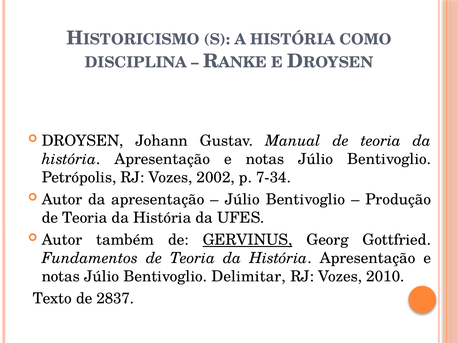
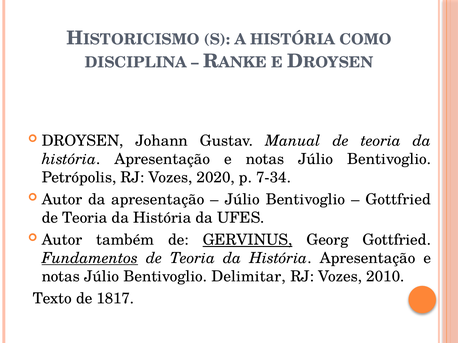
2002: 2002 -> 2020 (216, 178)
Produção: Produção -> Gottfried (398, 200)
Fundamentos underline: none -> present (90, 259)
2837: 2837 -> 1817 (115, 299)
